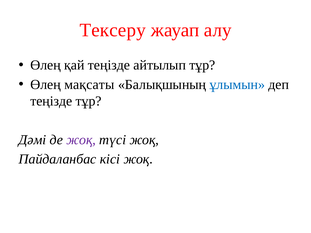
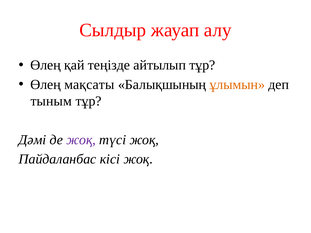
Тексеру: Тексеру -> Сылдыр (113, 30)
ұлымын colour: blue -> orange (237, 85)
теңізде: теңізде -> тыным (51, 101)
